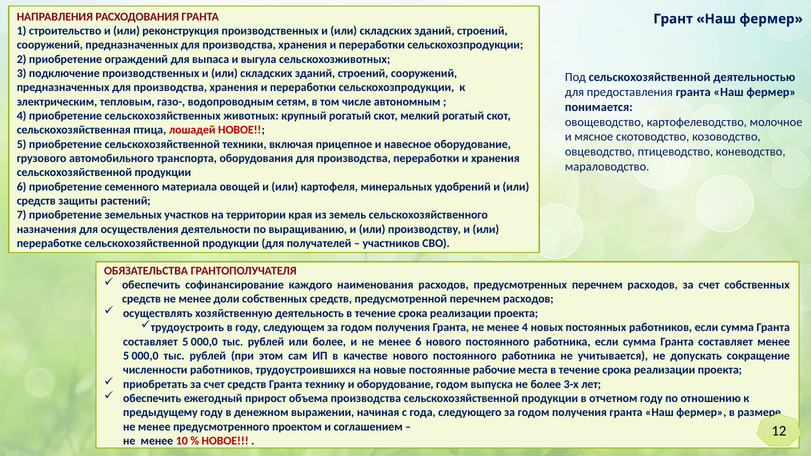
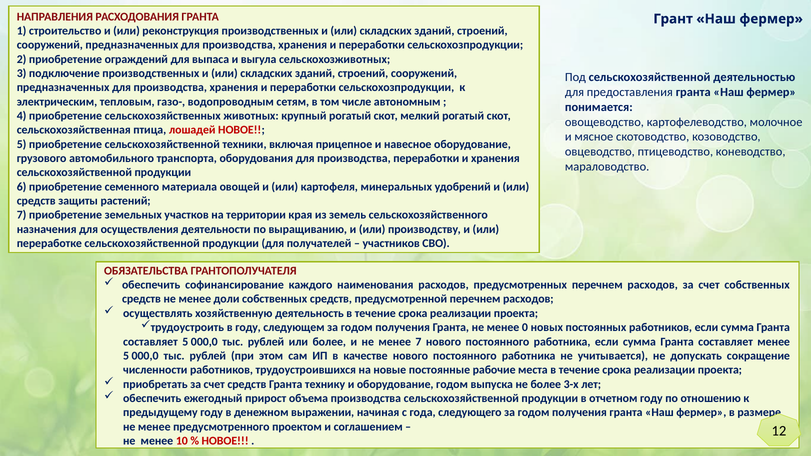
менее 4: 4 -> 0 (525, 328)
менее 6: 6 -> 7 (418, 342)
